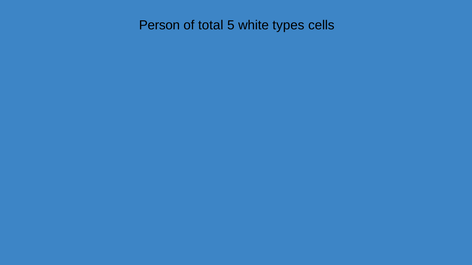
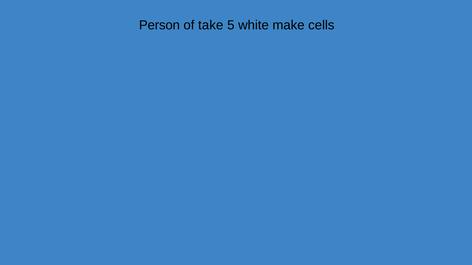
total: total -> take (211, 25)
types: types -> make (288, 25)
